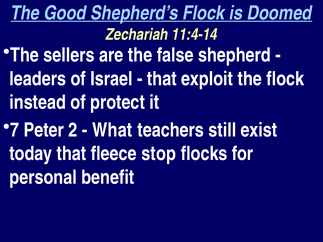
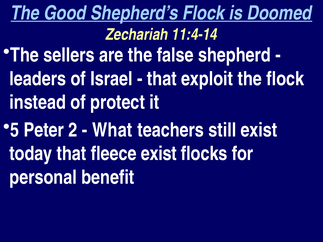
7: 7 -> 5 (15, 130)
fleece stop: stop -> exist (159, 154)
